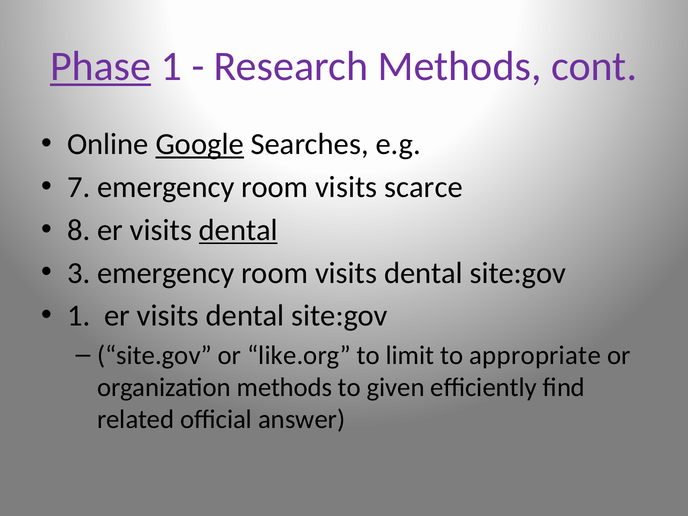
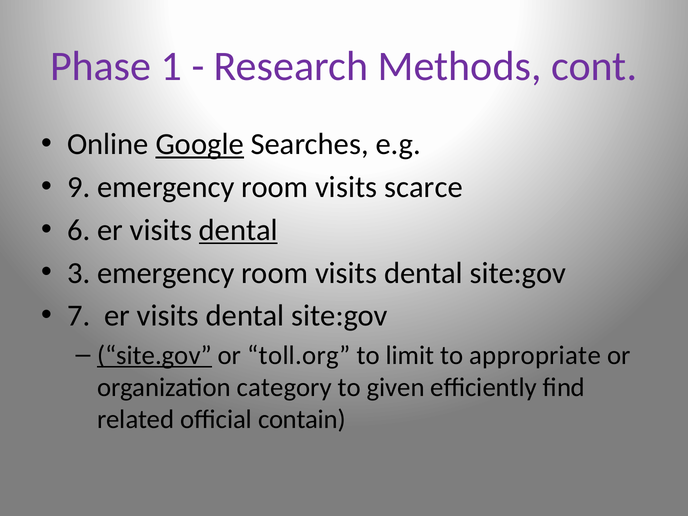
Phase underline: present -> none (101, 67)
7: 7 -> 9 (79, 187)
8: 8 -> 6 (79, 230)
1: 1 -> 7 (79, 316)
site.gov underline: none -> present (154, 355)
like.org: like.org -> toll.org (299, 355)
organization methods: methods -> category (284, 387)
answer: answer -> contain (302, 419)
